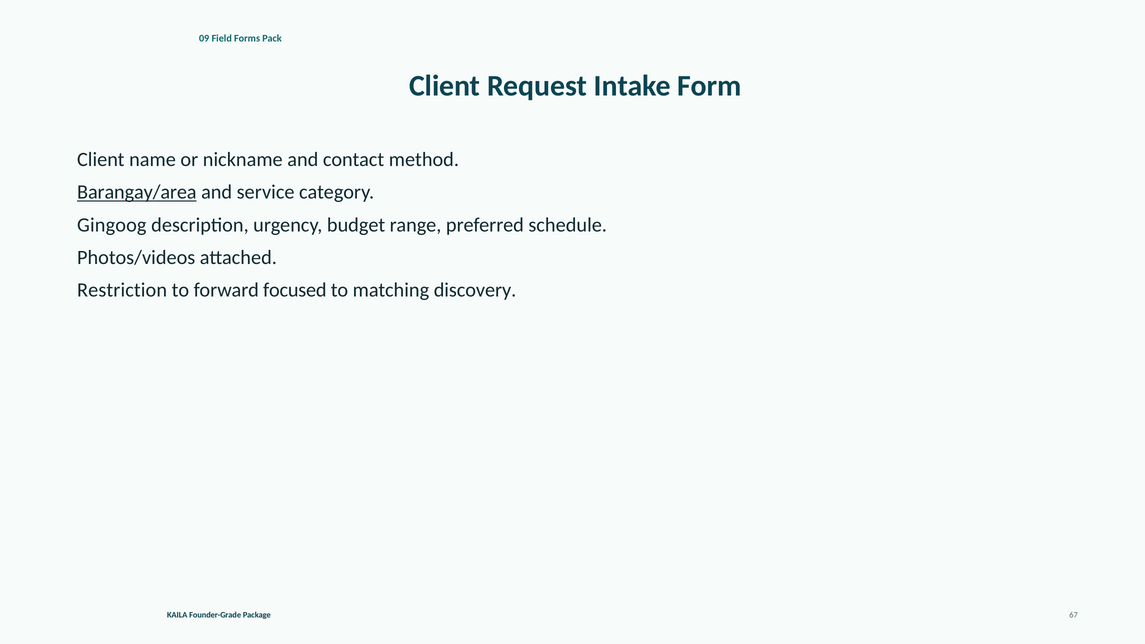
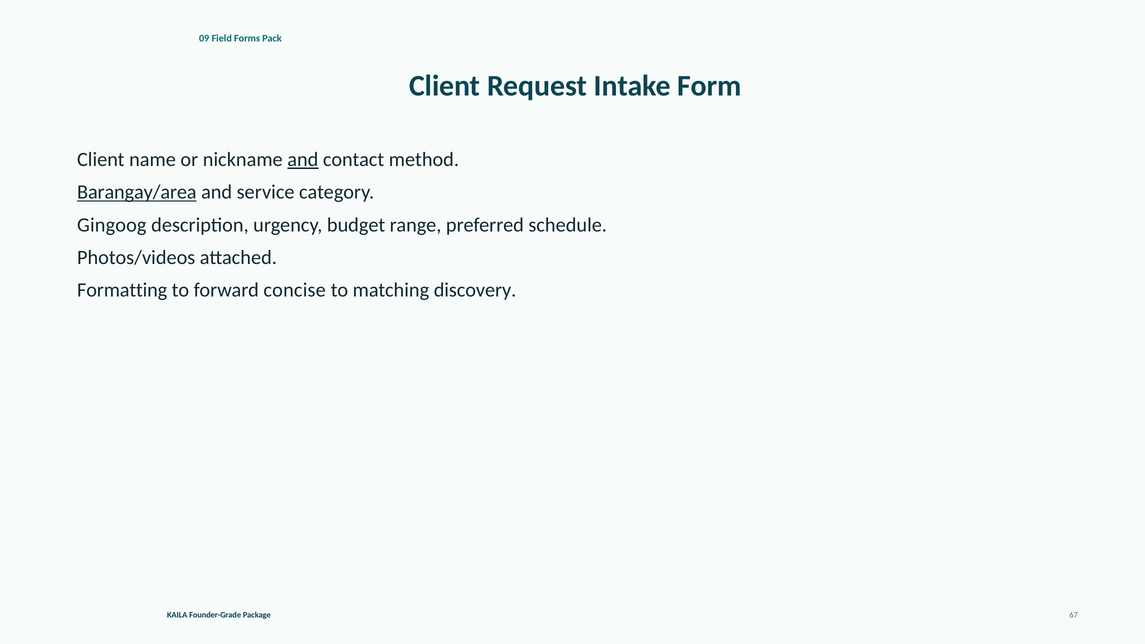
and underline: none -> present (303, 159)
Restriction: Restriction -> Formatting (122, 290)
focused: focused -> concise (295, 290)
